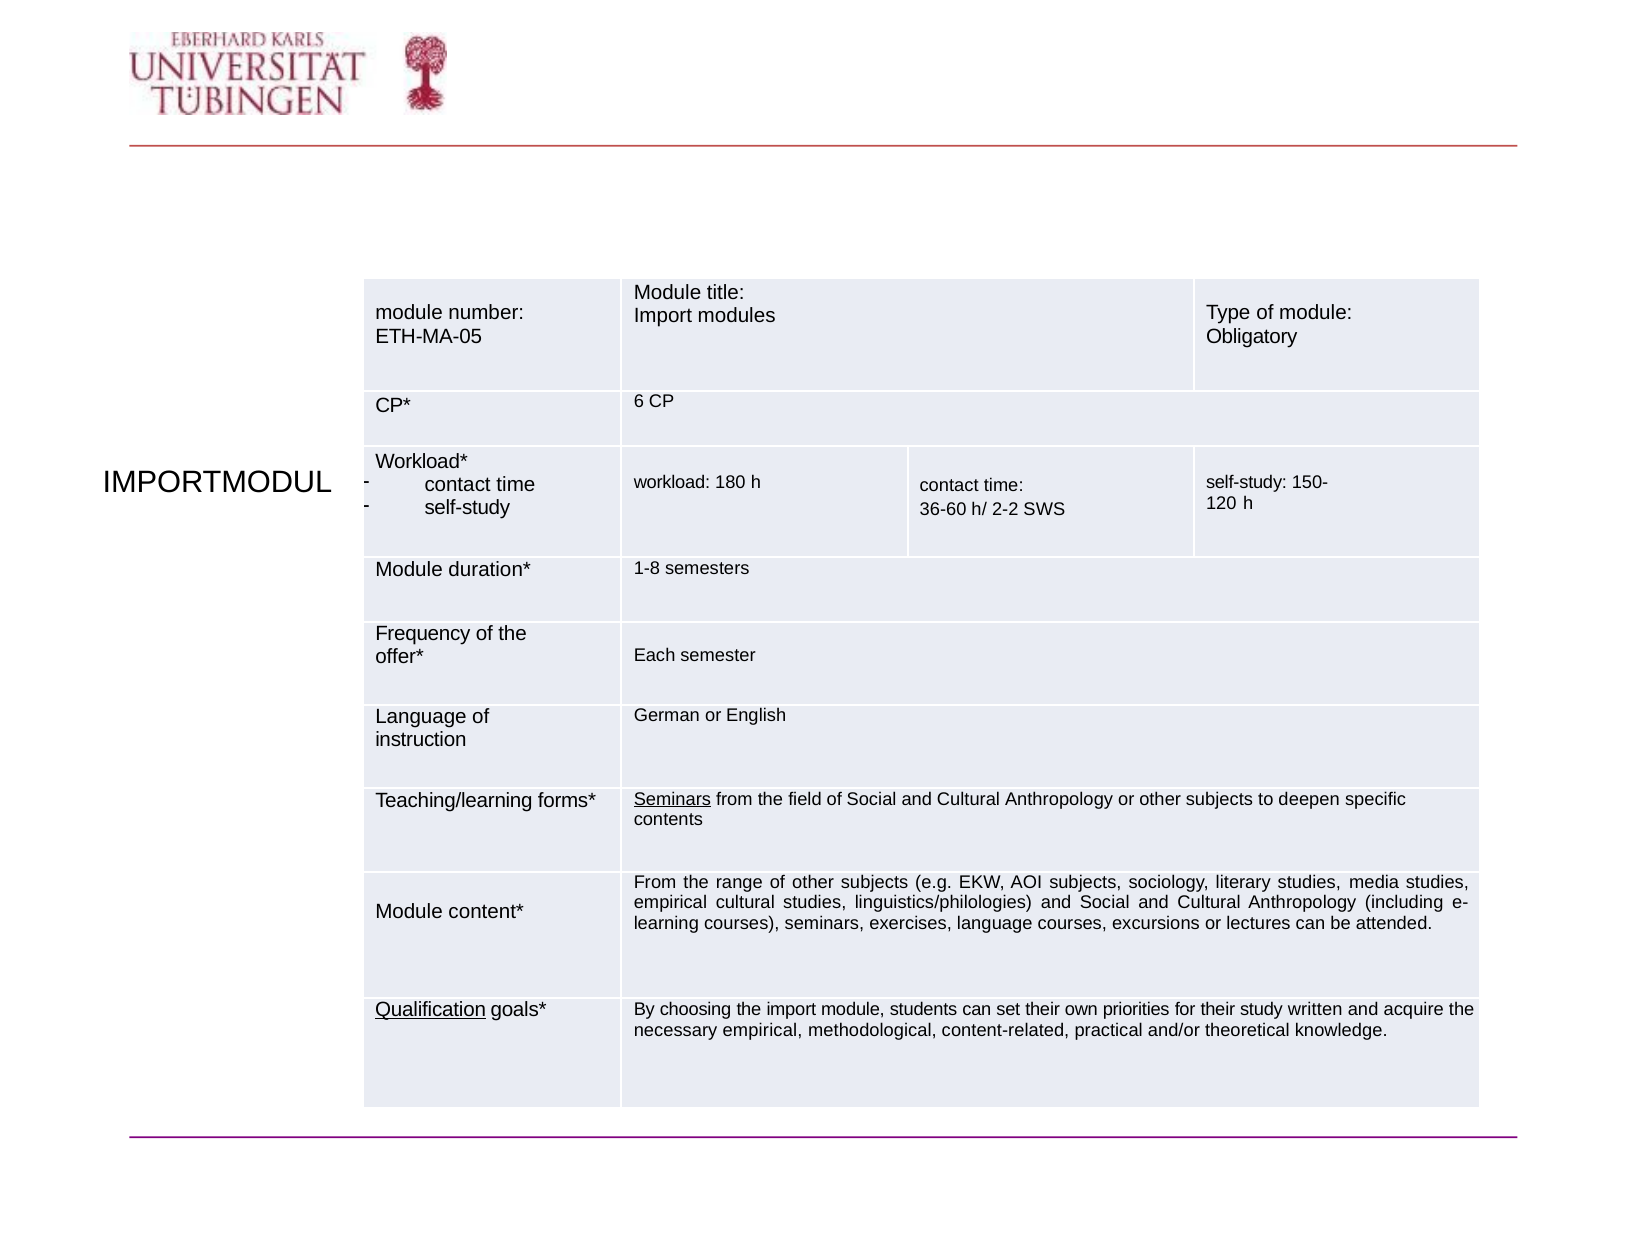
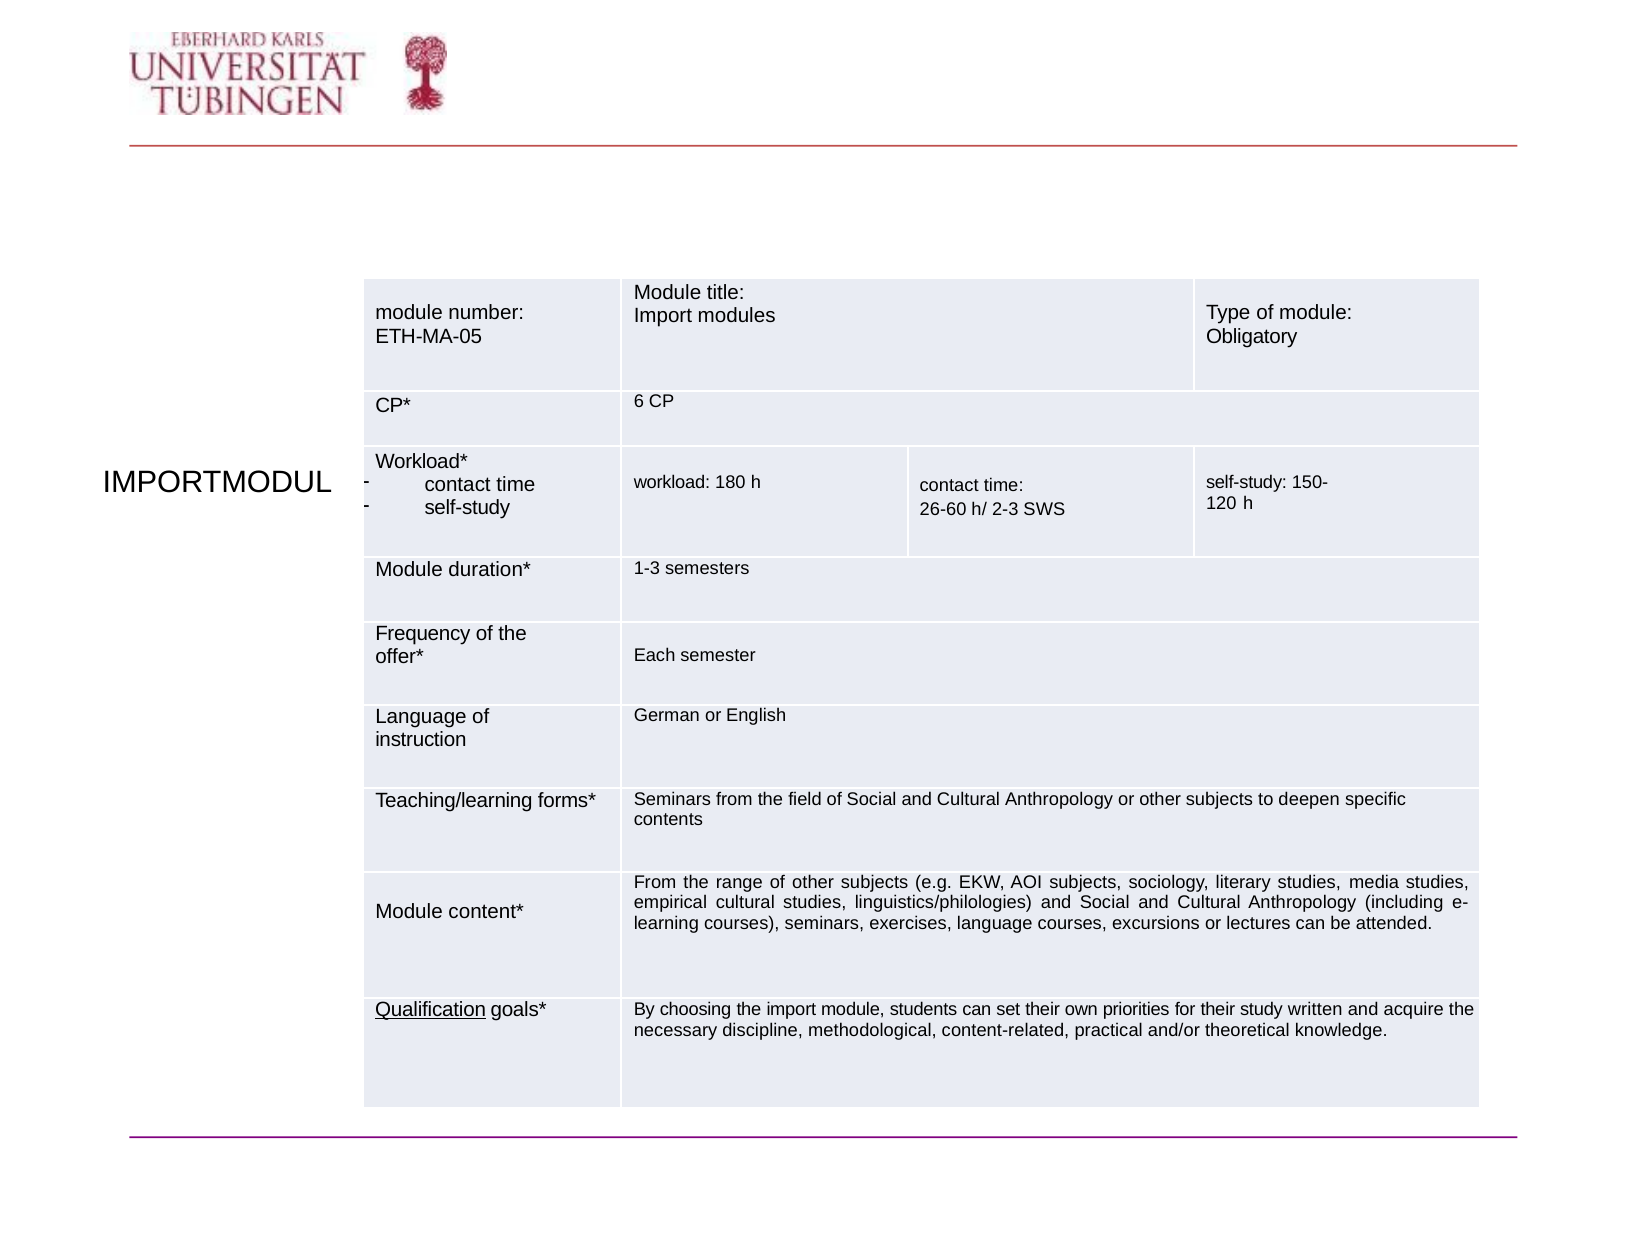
36-60: 36-60 -> 26-60 (943, 509)
2-2: 2-2 -> 2-3 (1005, 509)
1-8: 1-8 -> 1-3 (647, 568)
Seminars underline: present -> none (672, 799)
necessary empirical: empirical -> discipline (763, 1031)
